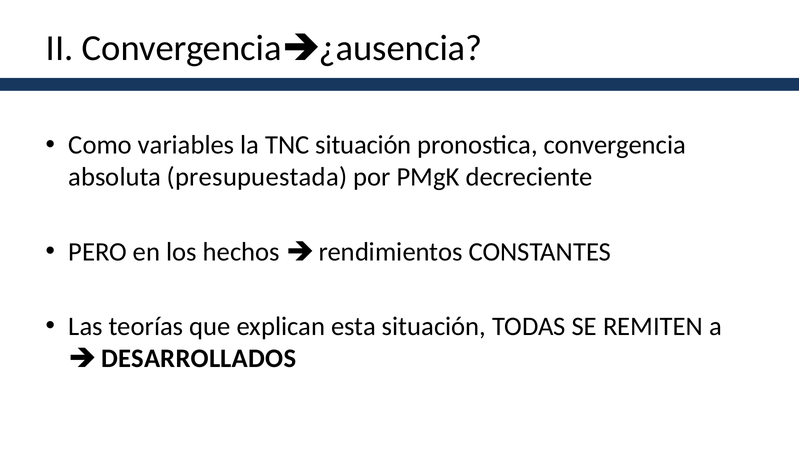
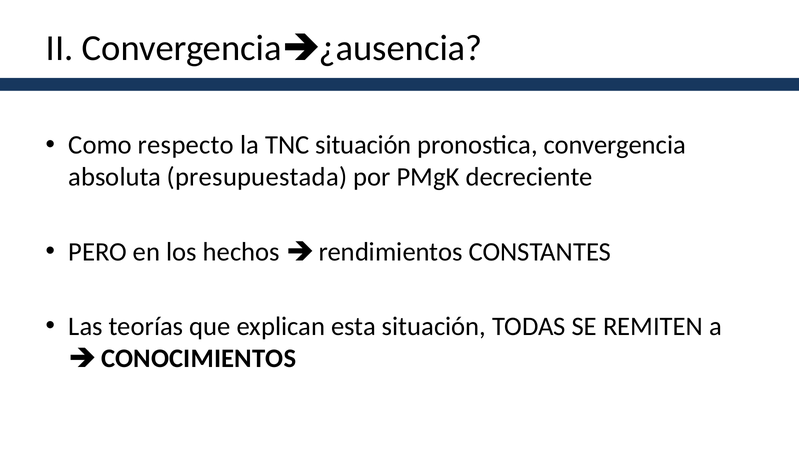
variables: variables -> respecto (186, 145)
DESARROLLADOS: DESARROLLADOS -> CONOCIMIENTOS (199, 358)
